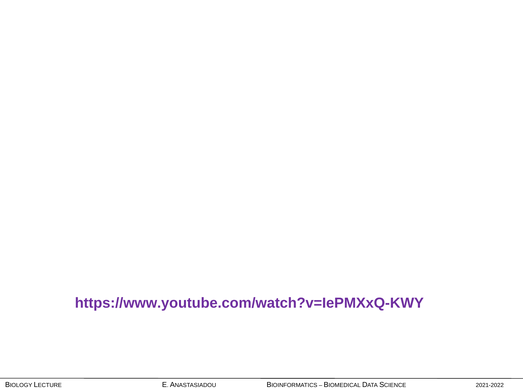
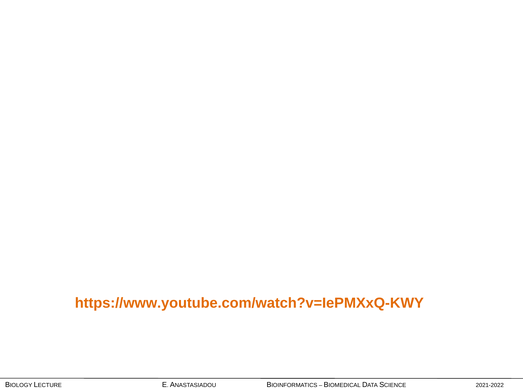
https://www.youtube.com/watch?v=IePMXxQ-KWY colour: purple -> orange (249, 303)
